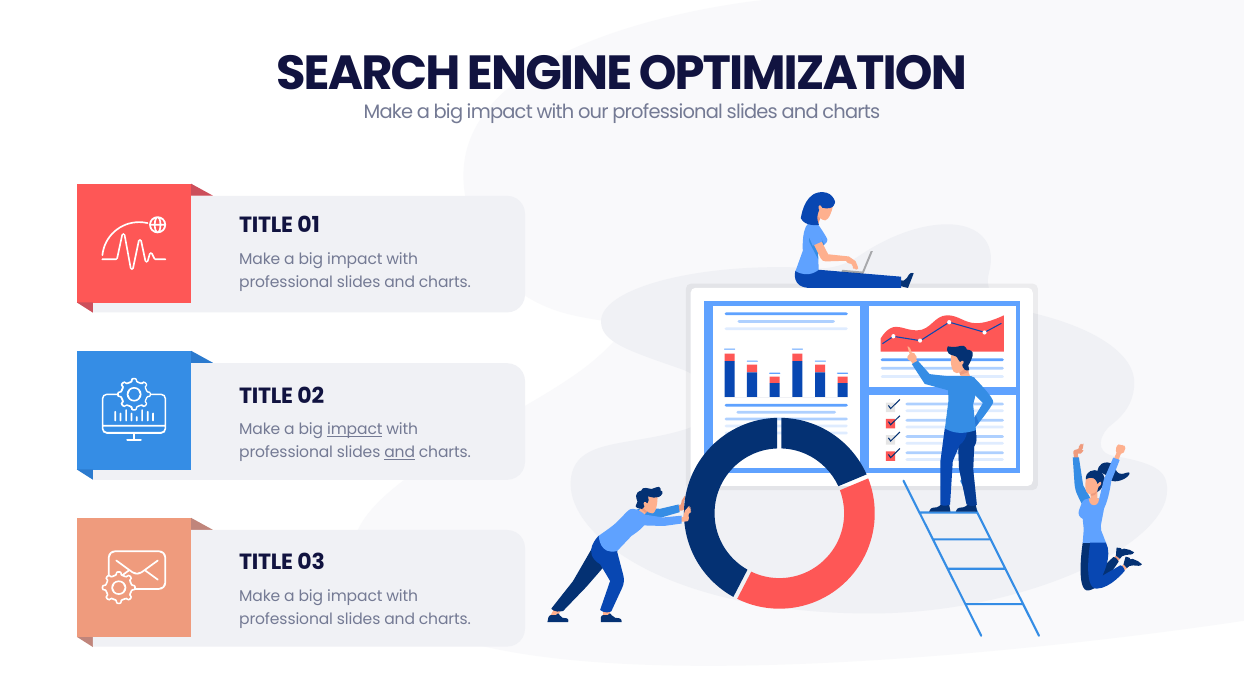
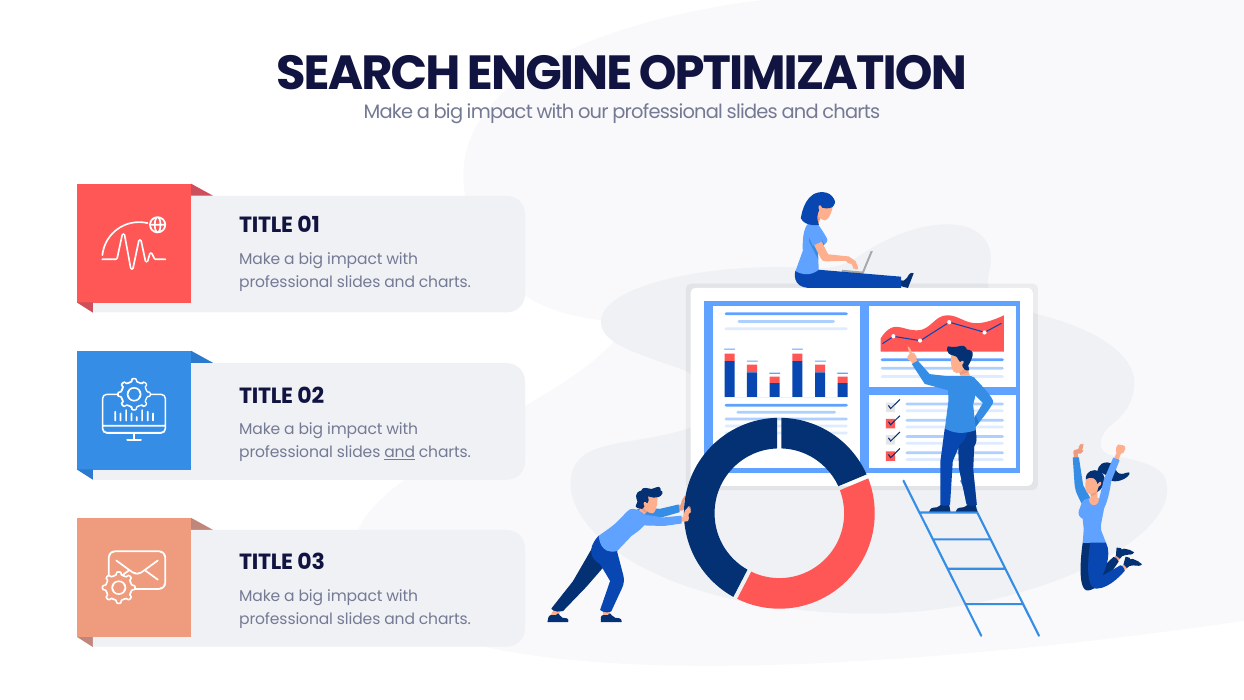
impact underline: present -> none (355, 429)
